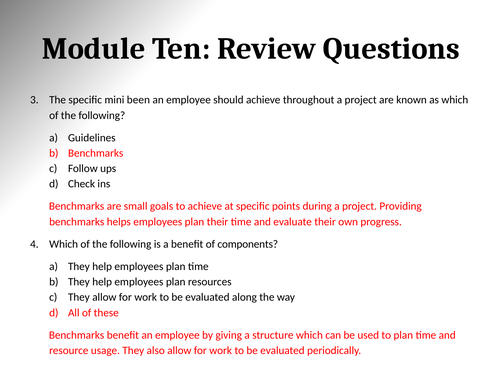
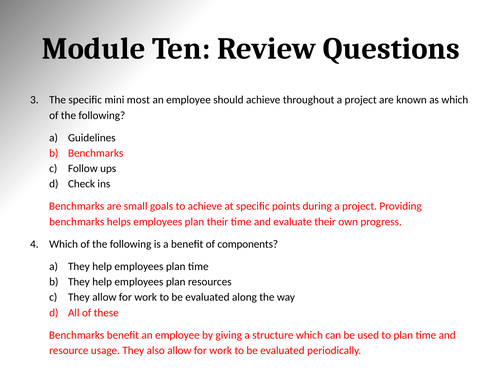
been: been -> most (138, 100)
